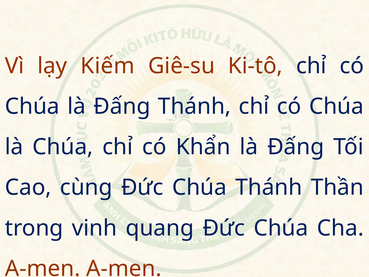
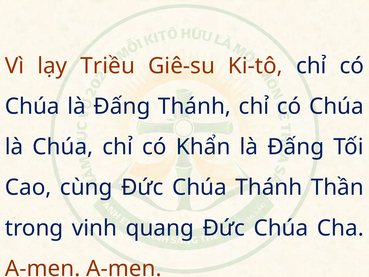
Kiếm: Kiếm -> Triều (108, 66)
